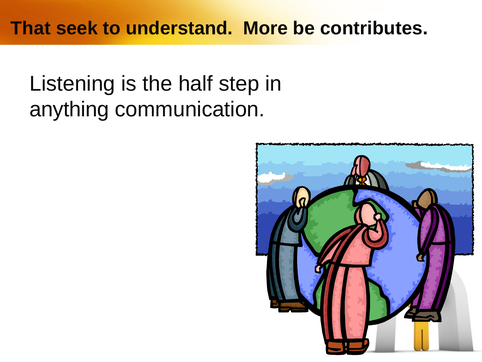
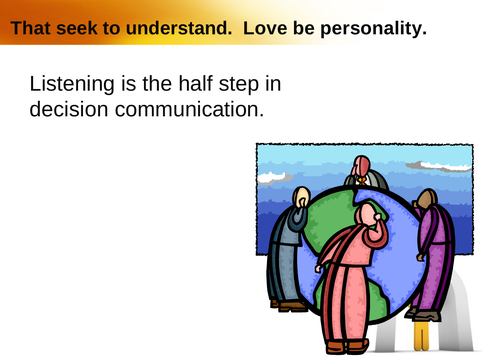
More: More -> Love (265, 28)
contributes: contributes -> personality (374, 28)
anything: anything -> decision (69, 109)
